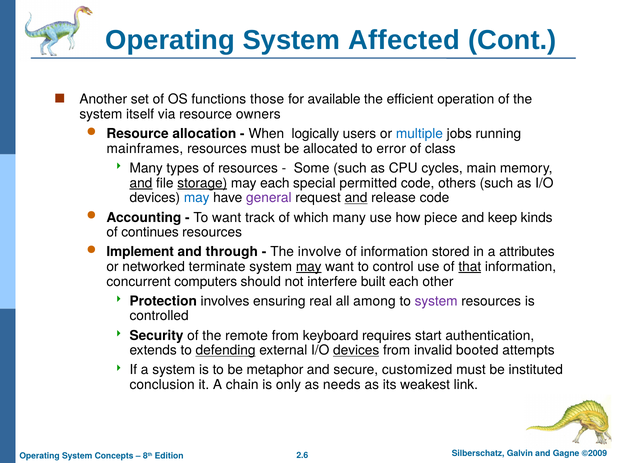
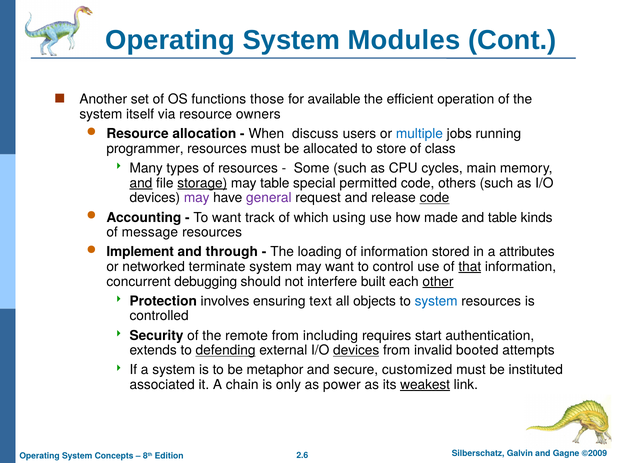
Affected: Affected -> Modules (404, 40)
logically: logically -> discuss (315, 134)
mainframes: mainframes -> programmer (145, 149)
error: error -> store (391, 149)
may each: each -> table (275, 183)
may colour: blue -> purple (197, 198)
and underline: present -> none (356, 198)
code underline: none -> present (435, 198)
which many: many -> using (349, 217)
piece: piece -> made (441, 217)
and keep: keep -> table (503, 217)
continues: continues -> message (150, 232)
involve: involve -> loading (320, 252)
may underline: present -> none (309, 267)
computers: computers -> debugging (206, 281)
other underline: none -> present (438, 281)
real: real -> text (321, 301)
among: among -> objects (375, 301)
system colour: purple -> blue (436, 301)
keyboard: keyboard -> including (331, 335)
conclusion: conclusion -> associated (162, 385)
needs: needs -> power (342, 385)
weakest underline: none -> present (425, 385)
